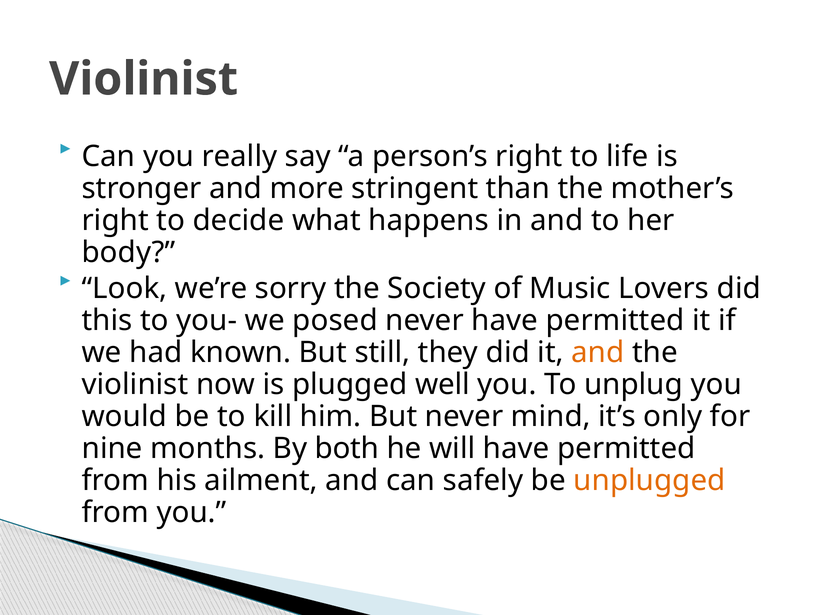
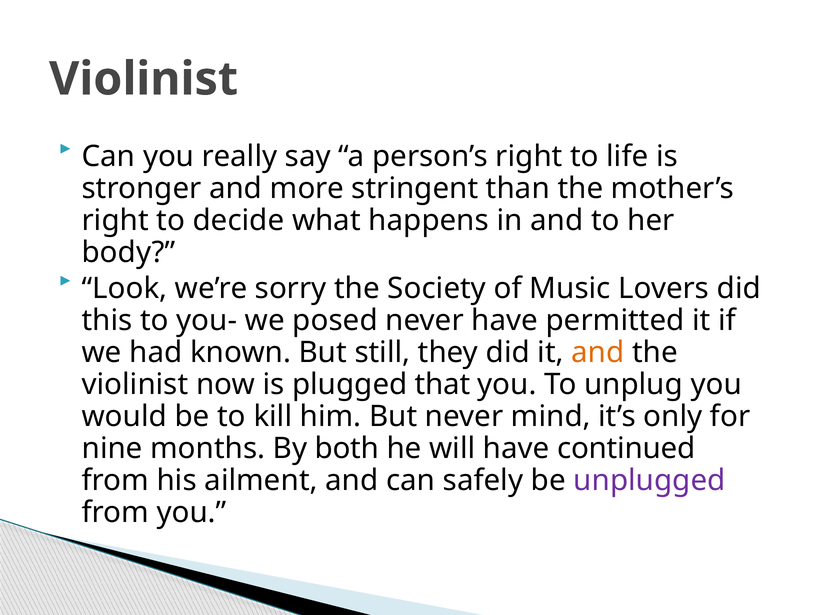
well: well -> that (443, 384)
will have permitted: permitted -> continued (626, 448)
unplugged colour: orange -> purple (649, 480)
